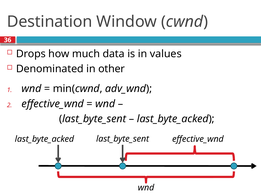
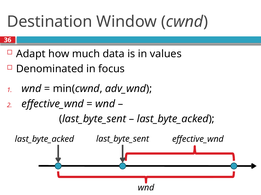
Drops: Drops -> Adapt (31, 54)
other: other -> focus (112, 69)
